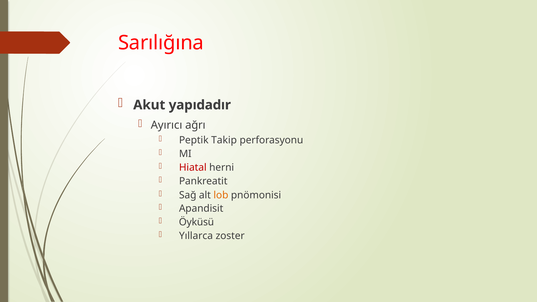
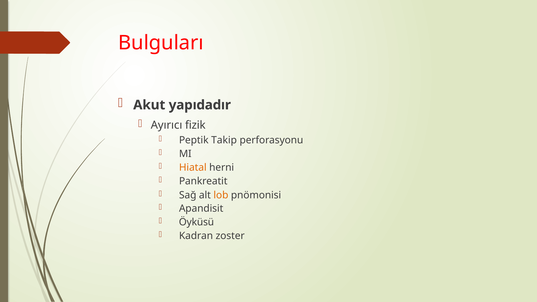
Sarılığına: Sarılığına -> Bulguları (161, 43)
ağrı: ağrı -> fizik (195, 125)
Hiatal colour: red -> orange (193, 167)
Yıllarca: Yıllarca -> Kadran (196, 236)
